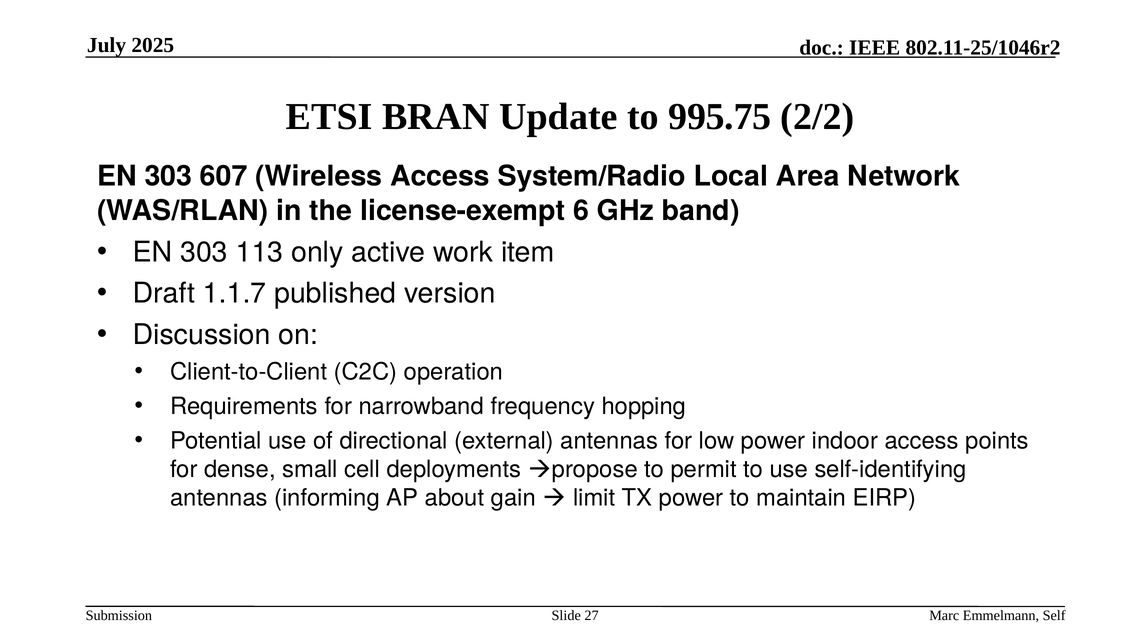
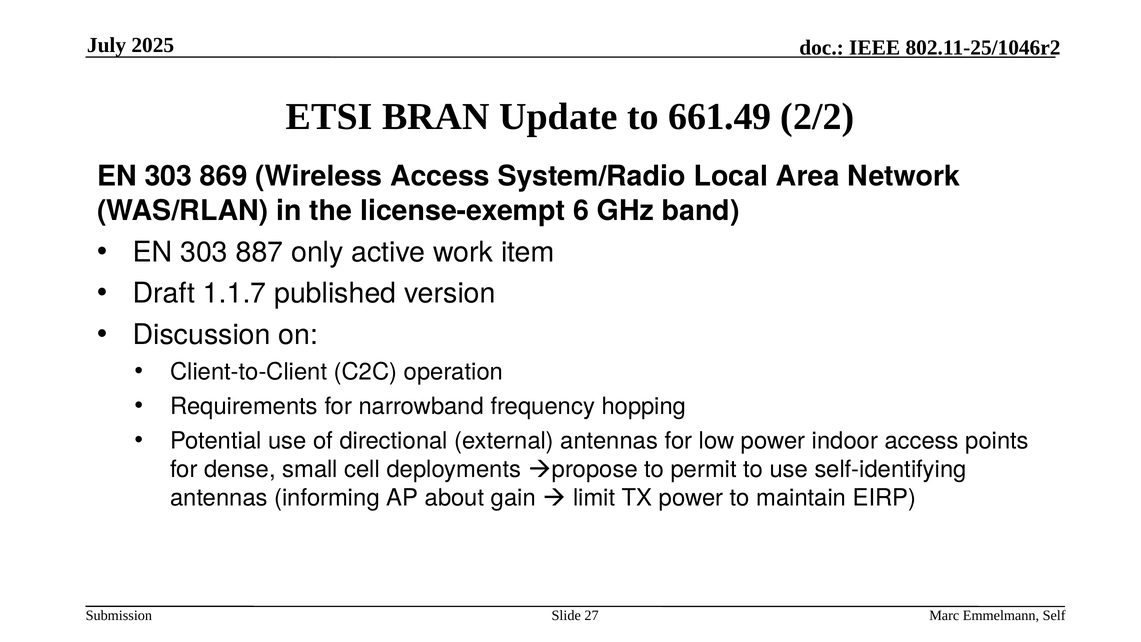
995.75: 995.75 -> 661.49 (720, 117)
607: 607 -> 869 (224, 176)
113: 113 -> 887 (259, 252)
